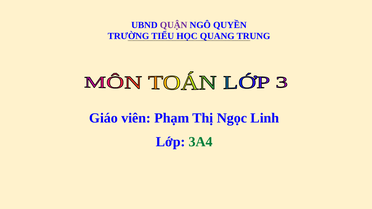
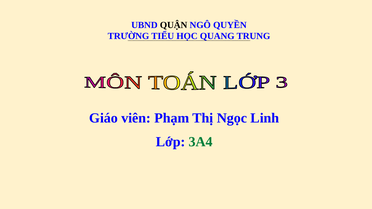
QUẬN colour: purple -> black (174, 25)
